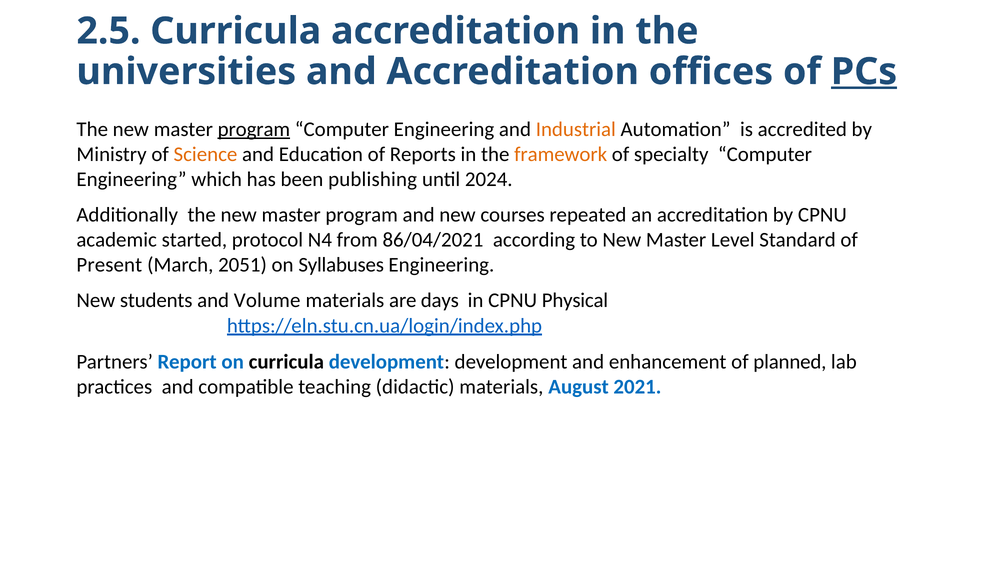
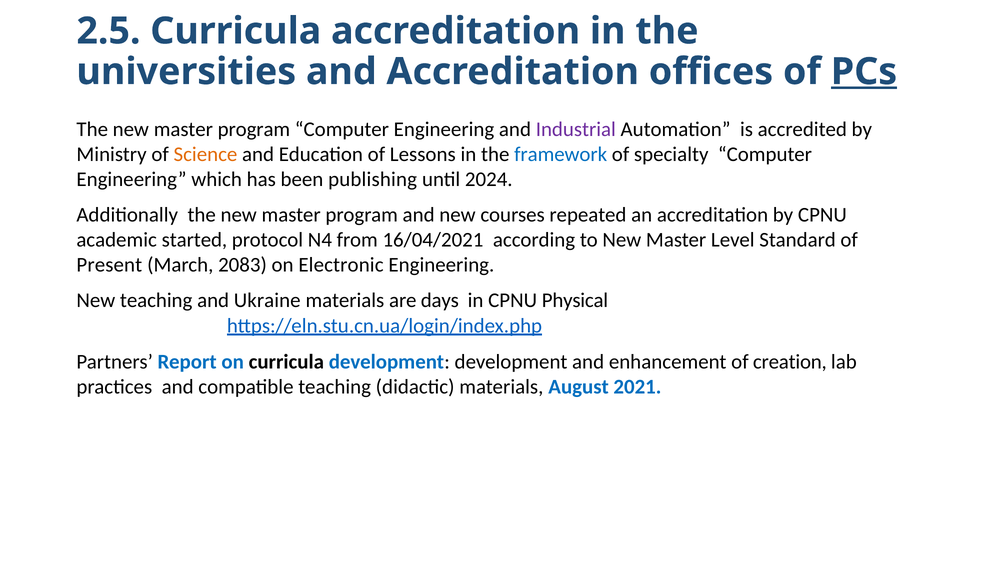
program underline: present -> none (254, 129)
Industrial colour: orange -> purple (576, 129)
Reports: Reports -> Lessons (423, 154)
framework colour: orange -> blue (561, 154)
86/04/2021: 86/04/2021 -> 16/04/2021 (433, 240)
2051: 2051 -> 2083 (243, 265)
Syllabuses: Syllabuses -> Electronic (341, 265)
New students: students -> teaching (156, 301)
Volume: Volume -> Ukraine (267, 301)
planned: planned -> creation (790, 362)
